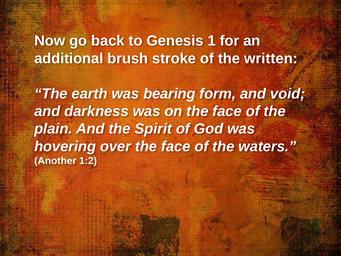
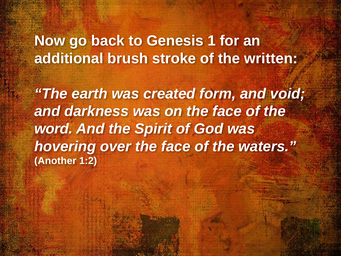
bearing: bearing -> created (169, 94)
plain: plain -> word (53, 129)
